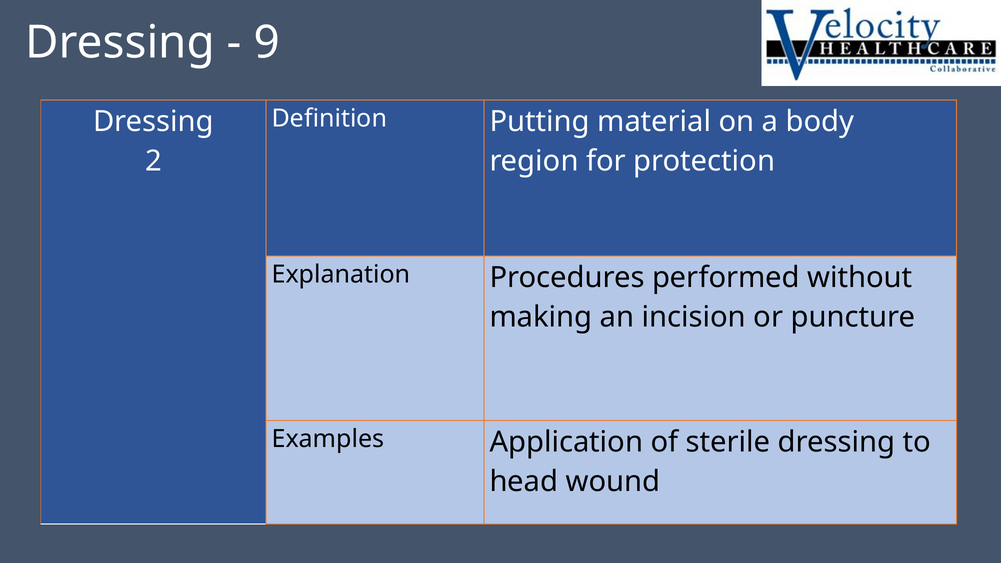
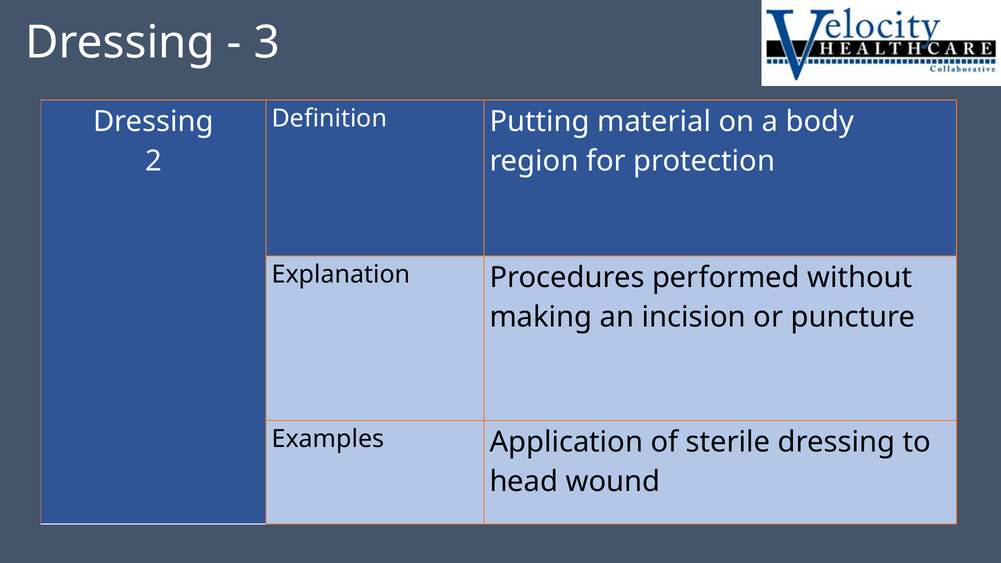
9: 9 -> 3 (267, 43)
